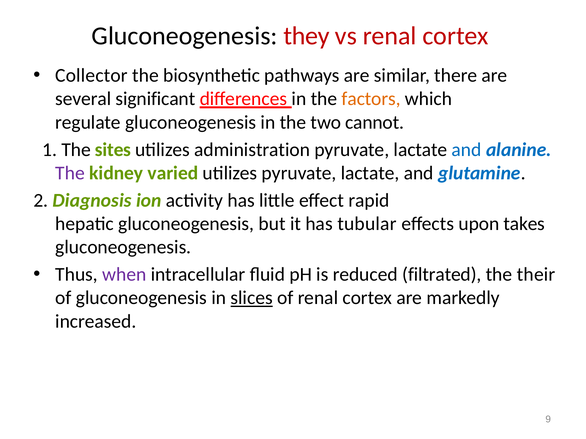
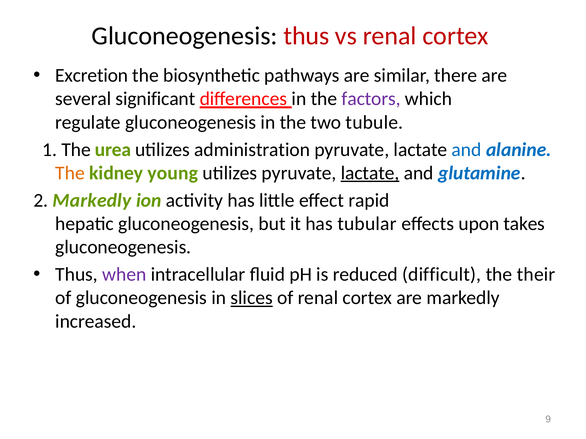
Gluconeogenesis they: they -> thus (306, 36)
Collector: Collector -> Excretion (92, 76)
factors colour: orange -> purple (371, 99)
cannot: cannot -> tubule (374, 122)
sites: sites -> urea (113, 150)
The colour: purple -> orange (70, 173)
varied: varied -> young (173, 173)
lactate underline: none -> present (370, 173)
2 Diagnosis: Diagnosis -> Markedly (92, 201)
filtrated: filtrated -> difficult (442, 275)
